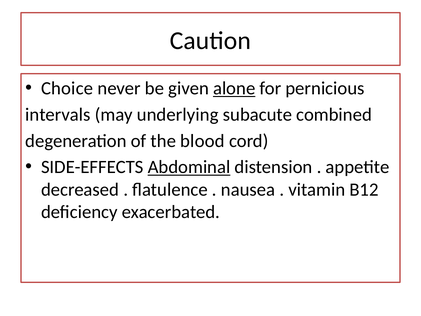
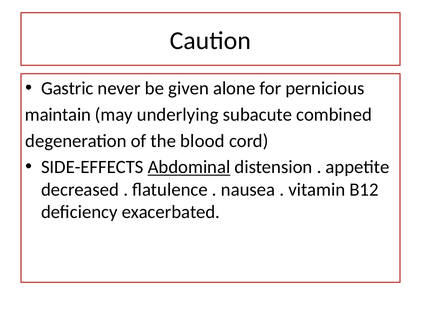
Choice: Choice -> Gastric (67, 88)
alone underline: present -> none (234, 88)
intervals: intervals -> maintain (58, 115)
